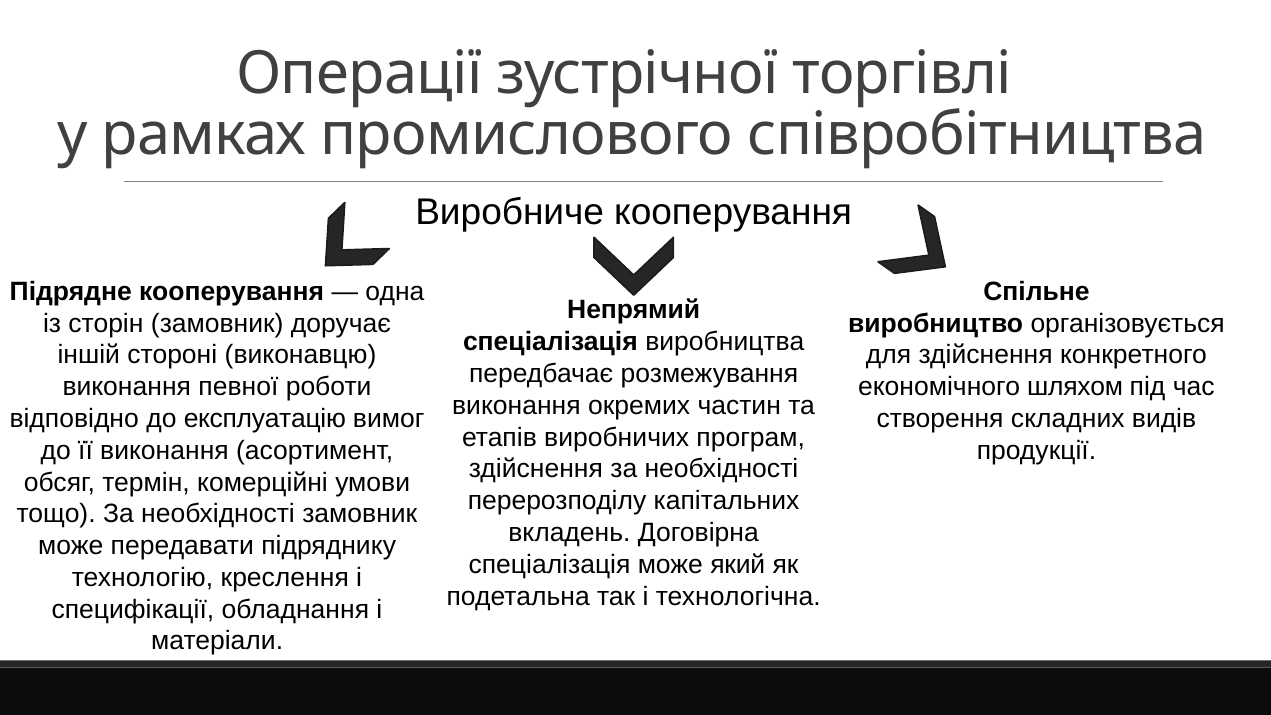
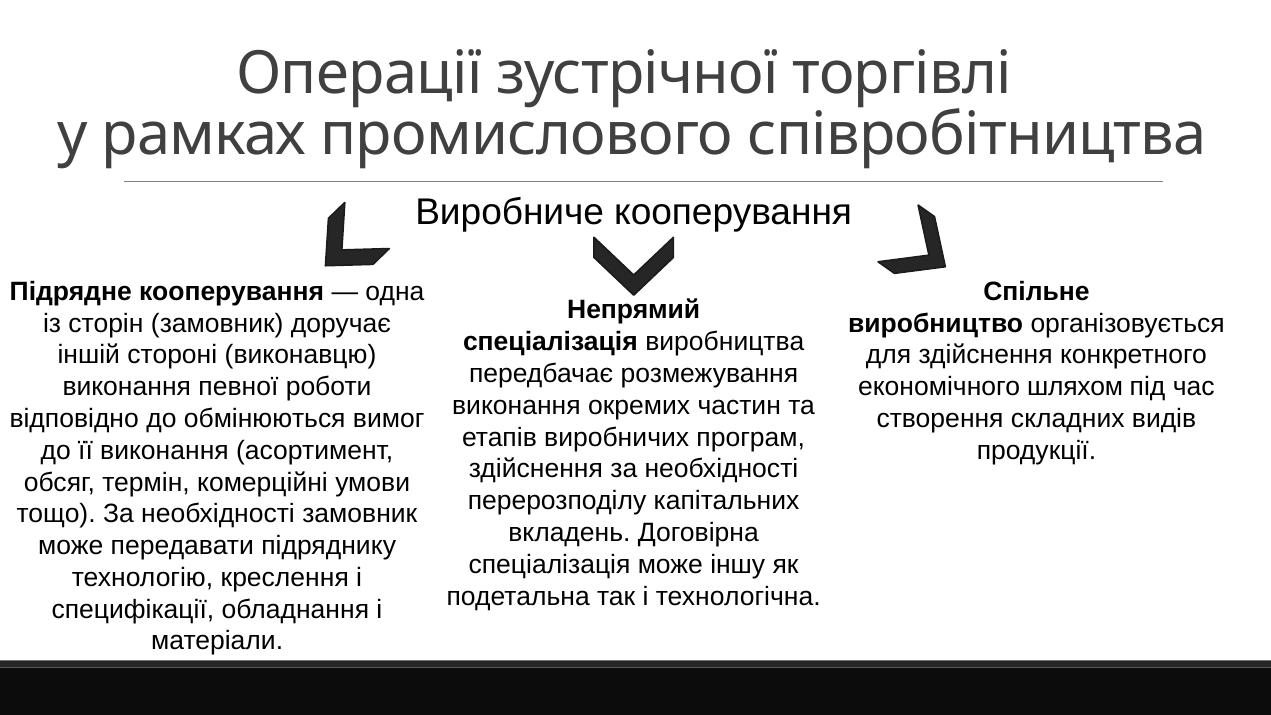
експлуатацію: експлуатацію -> обмінюються (265, 419)
який: який -> іншу (738, 564)
